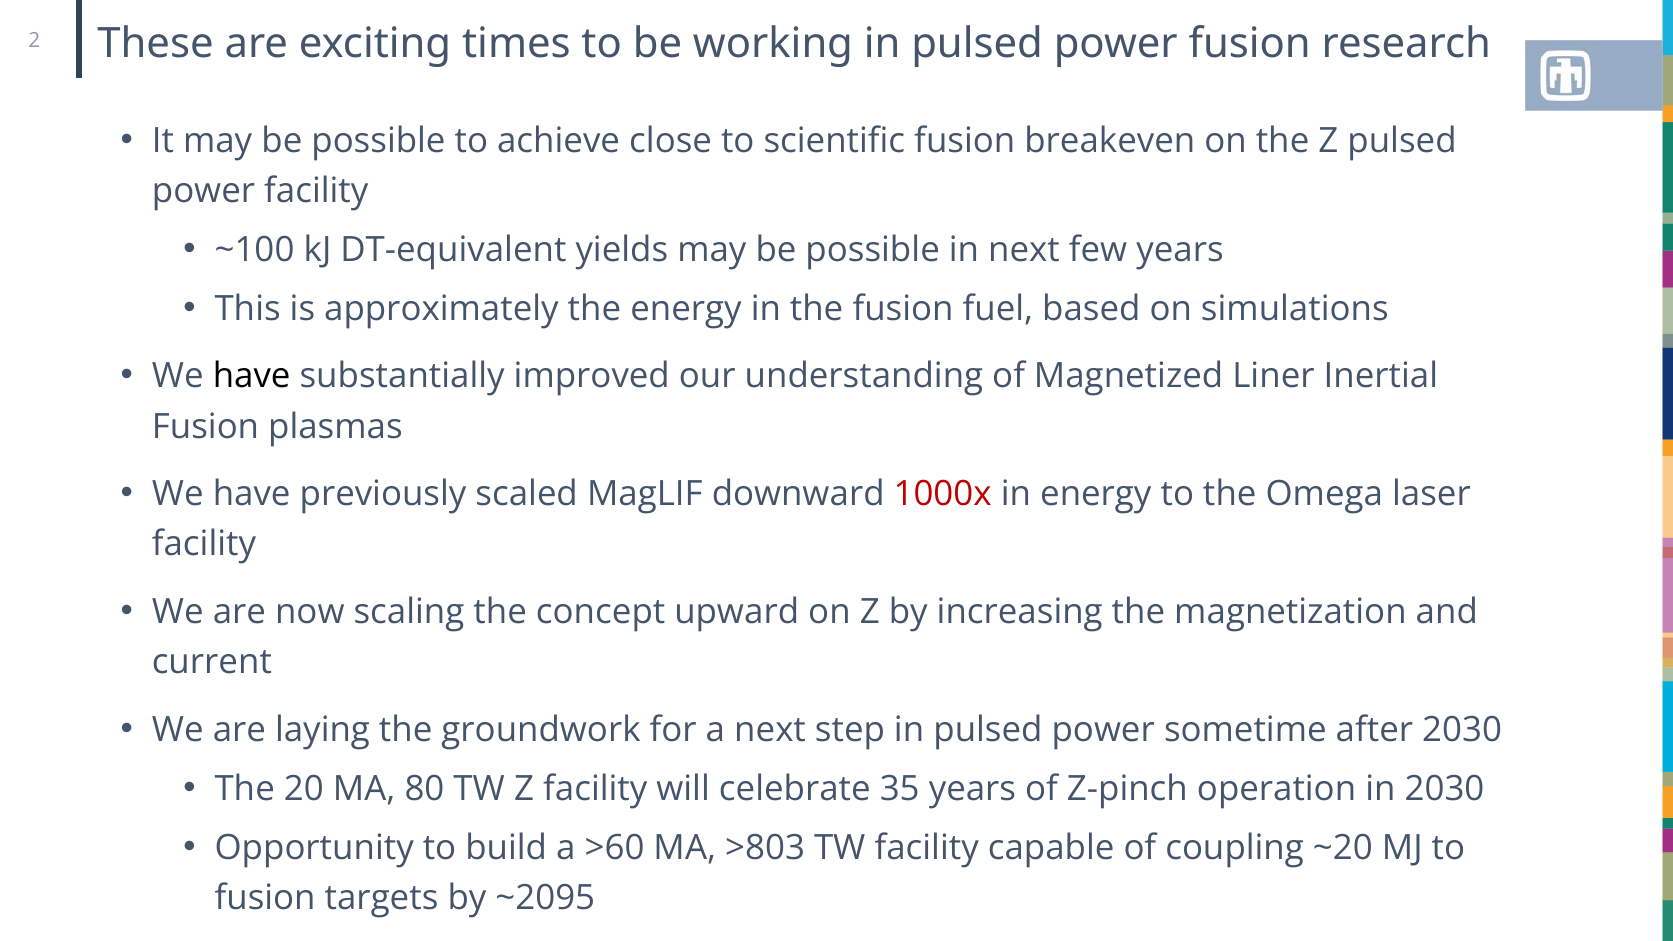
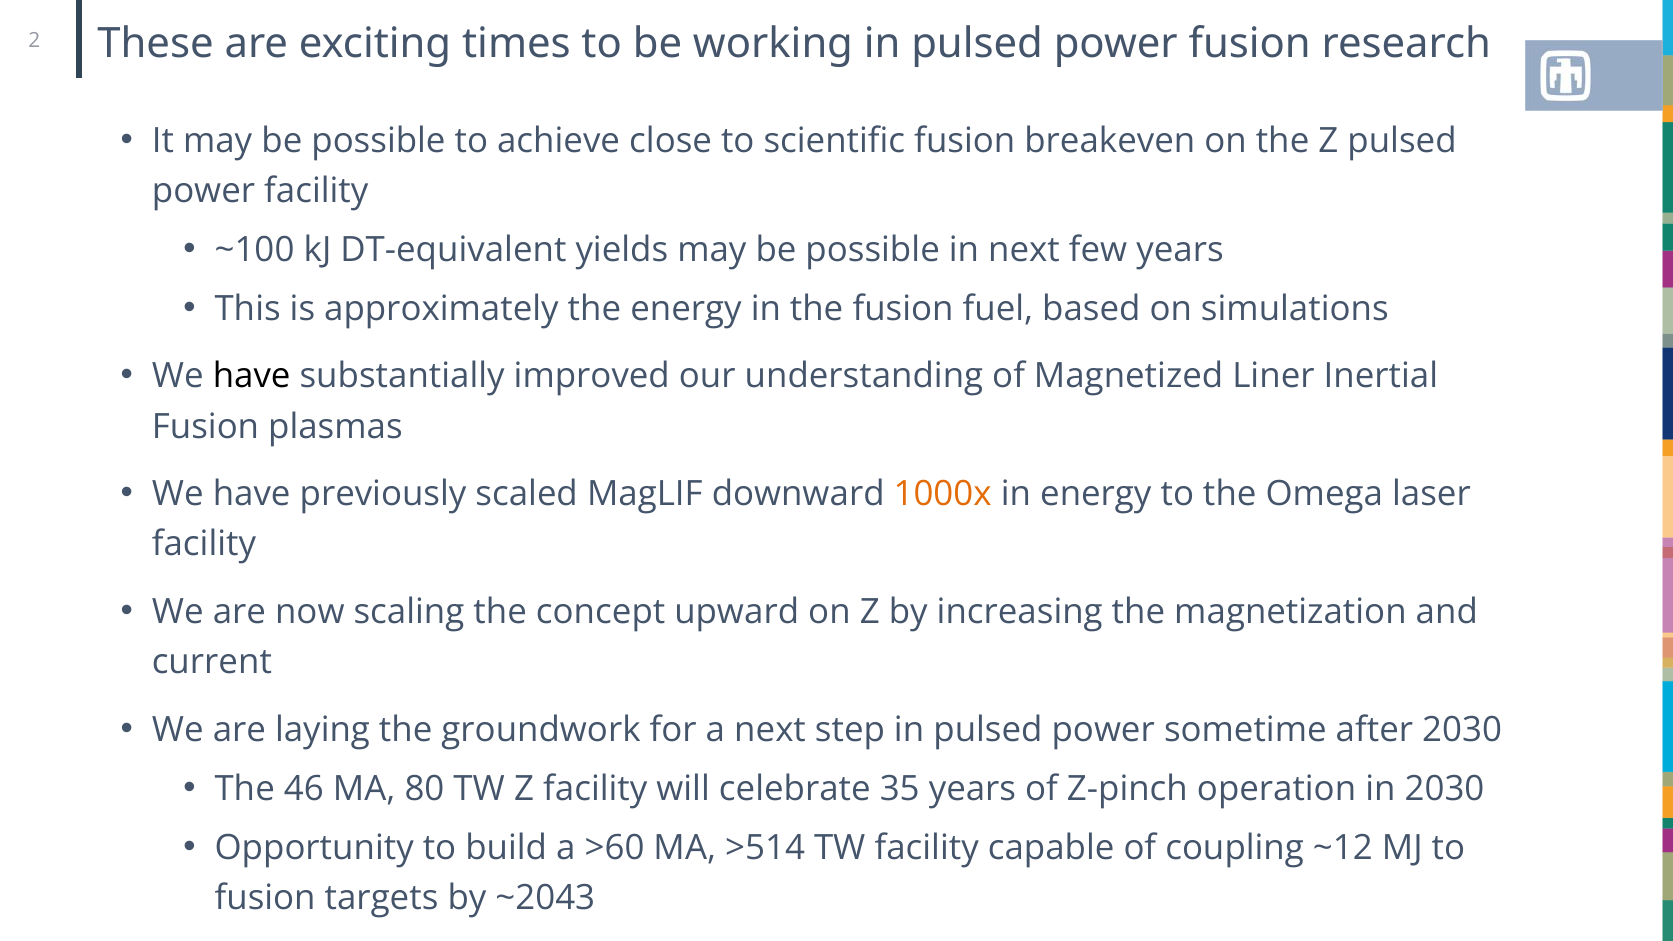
1000x colour: red -> orange (943, 494)
20: 20 -> 46 (304, 789)
>803: >803 -> >514 (765, 848)
~20: ~20 -> ~12 (1343, 848)
~2095: ~2095 -> ~2043 (545, 898)
